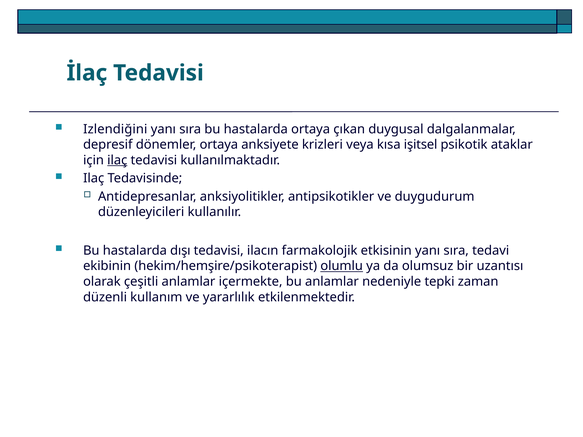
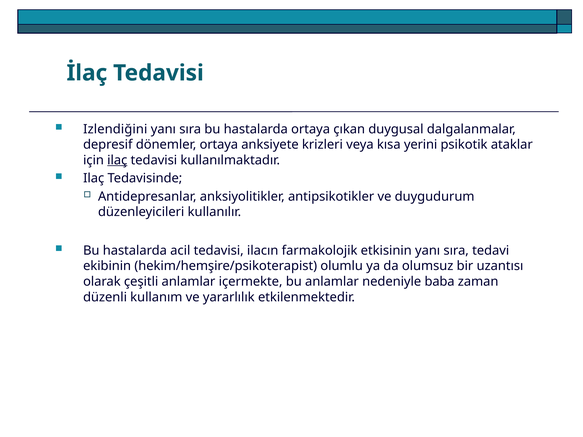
işitsel: işitsel -> yerini (421, 145)
dışı: dışı -> acil (180, 251)
olumlu underline: present -> none (342, 266)
tepki: tepki -> baba (440, 282)
